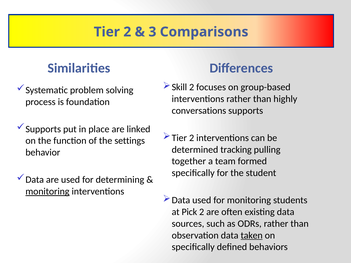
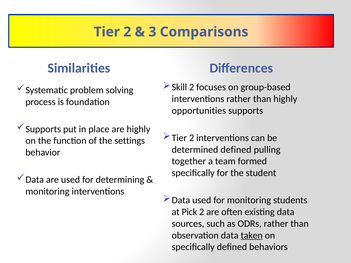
conversations: conversations -> opportunities (199, 111)
are linked: linked -> highly (138, 129)
determined tracking: tracking -> defined (236, 150)
monitoring underline: present -> none (47, 192)
